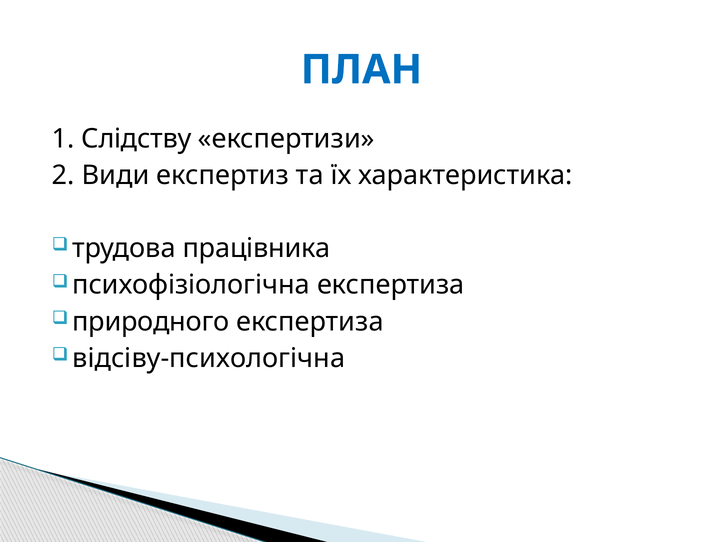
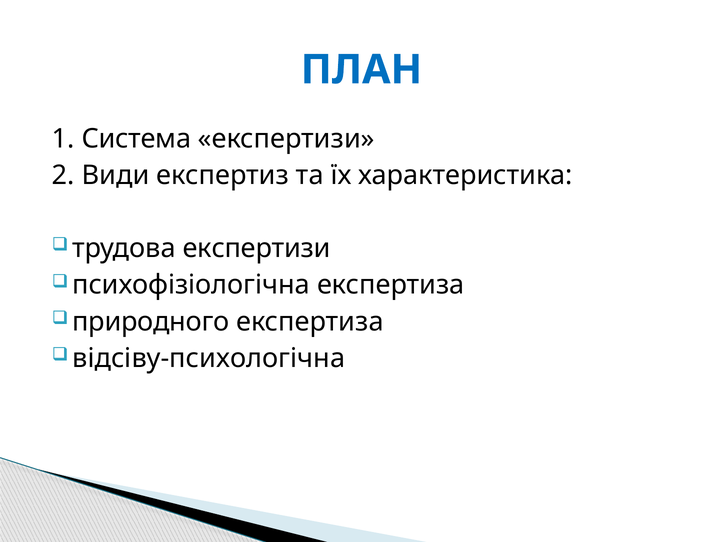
Слідству: Слідству -> Система (136, 139)
трудова працівника: працівника -> експертизи (257, 249)
